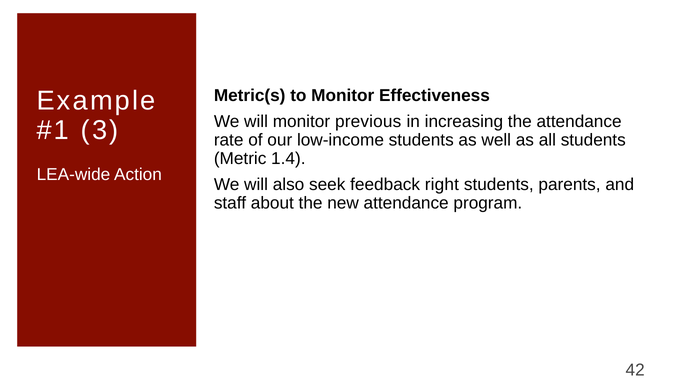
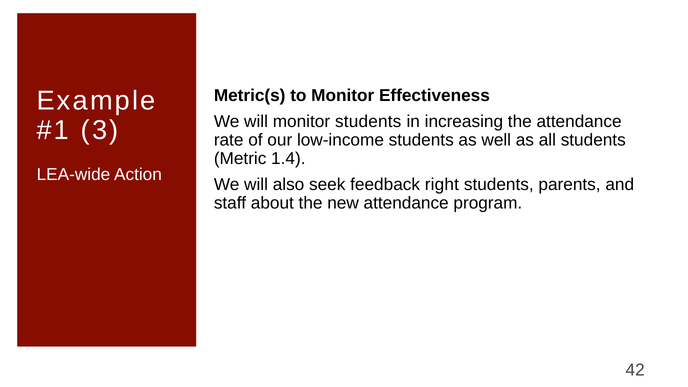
monitor previous: previous -> students (368, 122)
